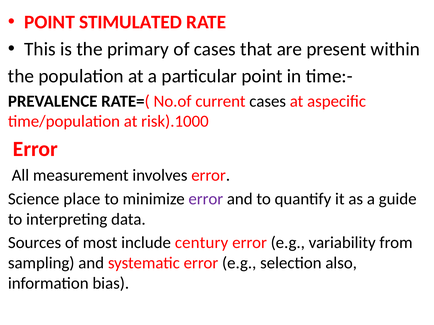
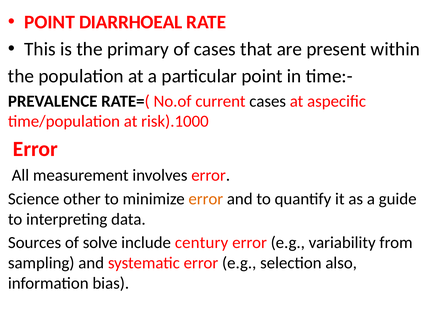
STIMULATED: STIMULATED -> DIARRHOEAL (131, 22)
place: place -> other (82, 199)
error colour: purple -> orange (206, 199)
most: most -> solve (100, 243)
